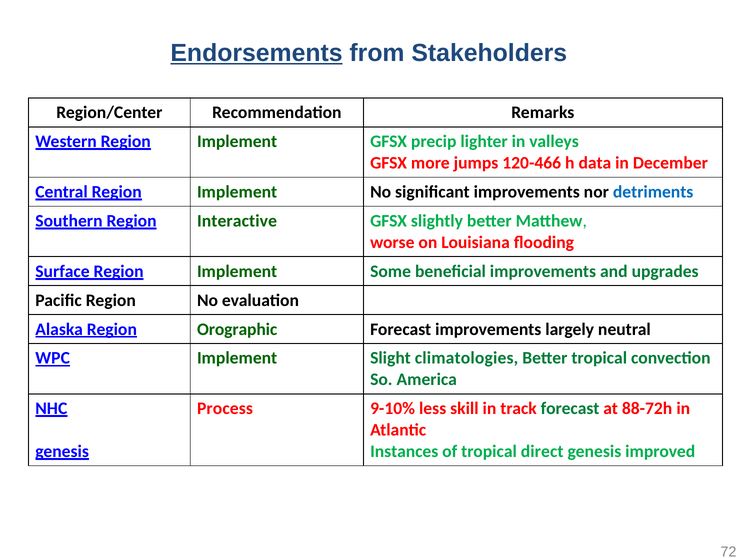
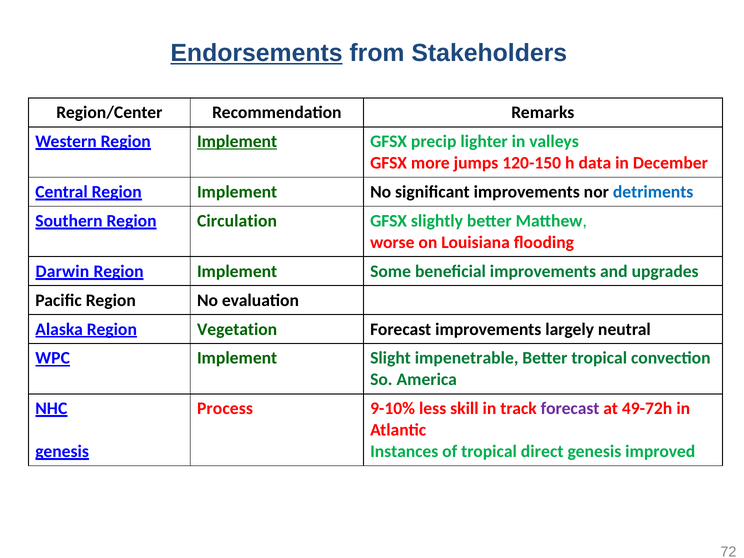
Implement underline: none -> present (237, 142)
120-466: 120-466 -> 120-150 (532, 163)
Interactive: Interactive -> Circulation (237, 221)
Surface: Surface -> Darwin (62, 271)
Orographic: Orographic -> Vegetation (237, 329)
climatologies: climatologies -> impenetrable (467, 358)
forecast colour: green -> purple (570, 409)
88-72h: 88-72h -> 49-72h (647, 409)
